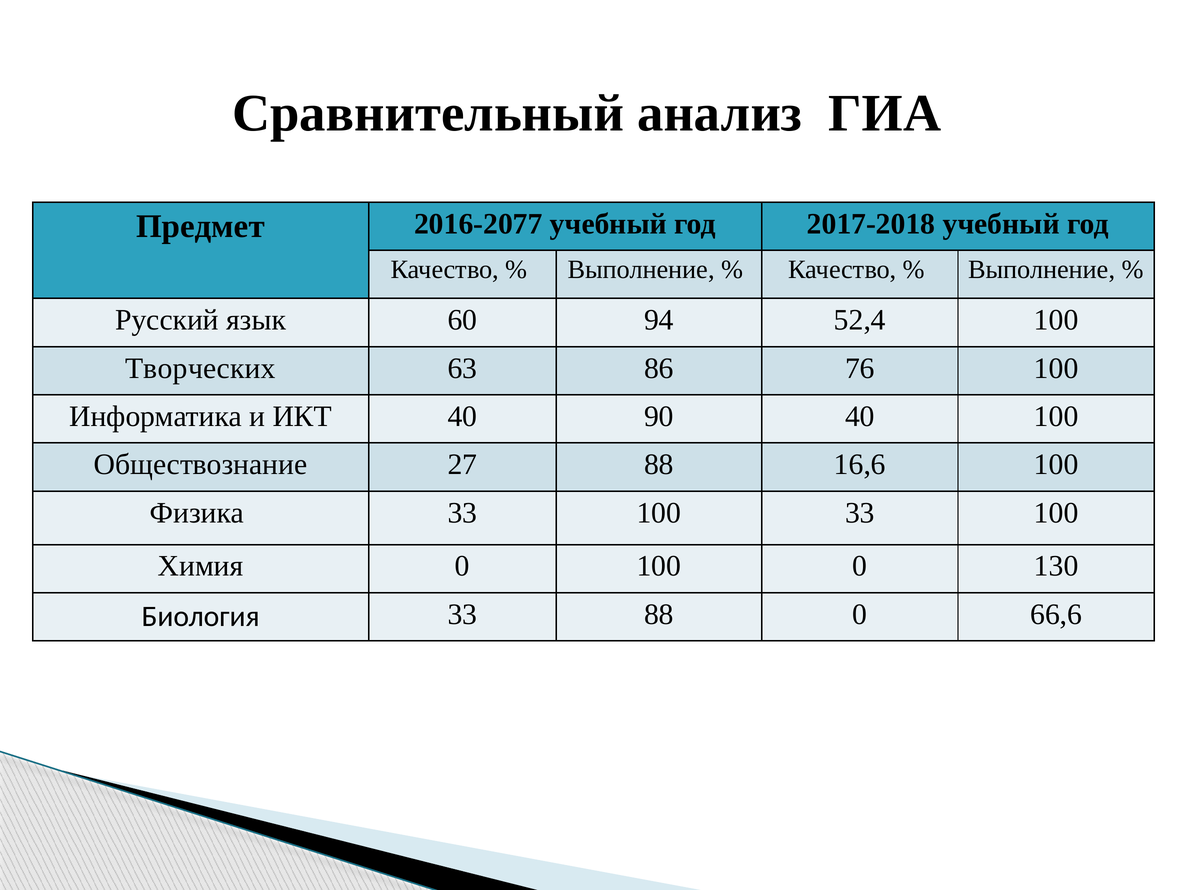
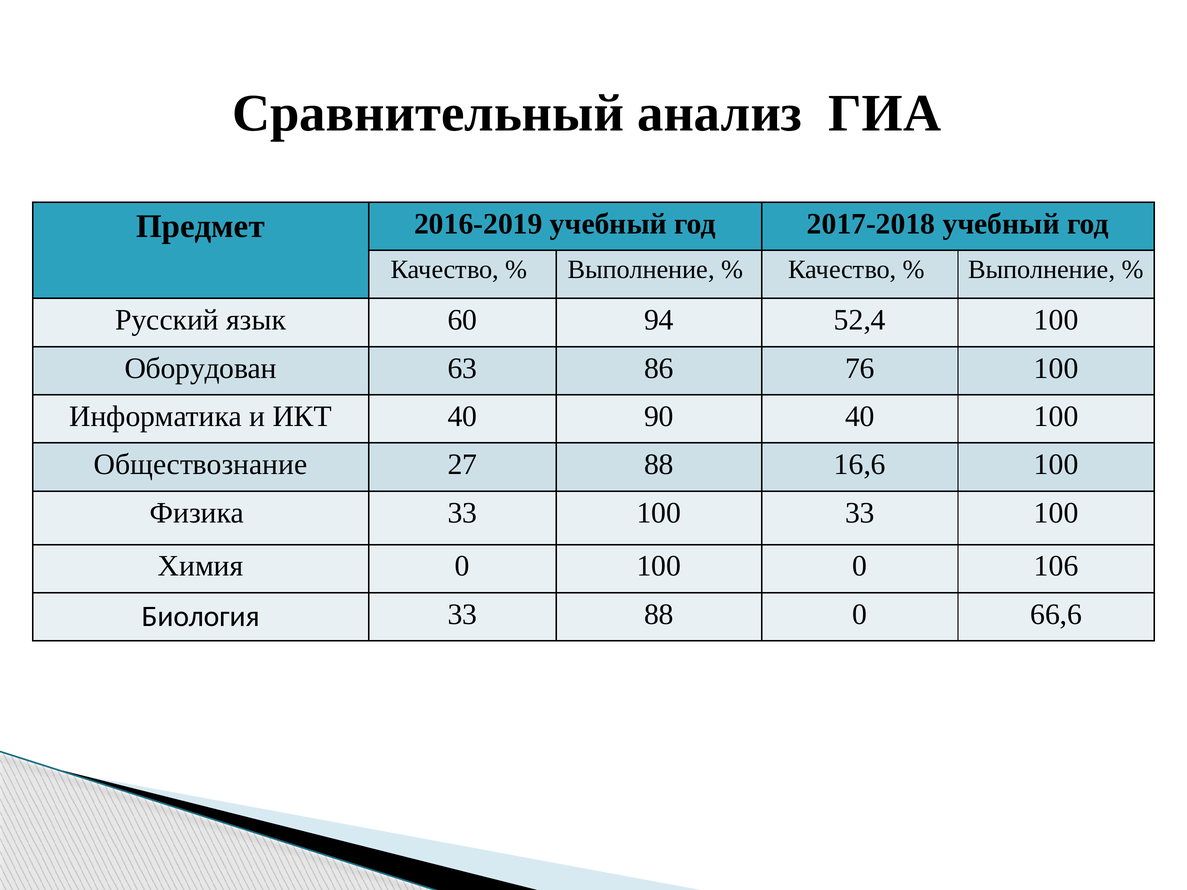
2016-2077: 2016-2077 -> 2016-2019 (478, 224)
Творческих: Творческих -> Оборудован (201, 368)
130: 130 -> 106 (1056, 566)
